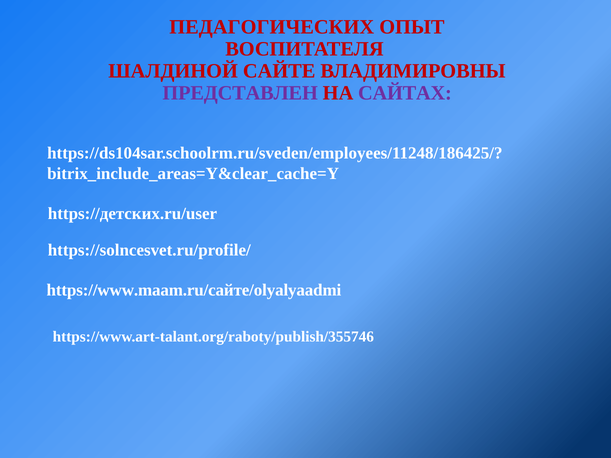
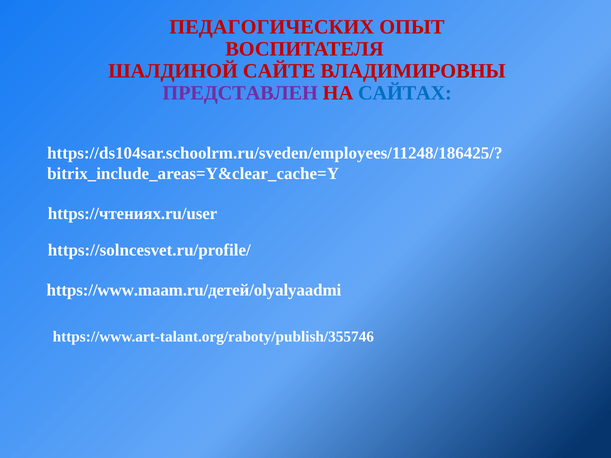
САЙТАХ colour: purple -> blue (405, 93)
https://детских.ru/user: https://детских.ru/user -> https://чтениях.ru/user (133, 214)
https://www.maam.ru/сайте/olyalyaadmi: https://www.maam.ru/сайте/olyalyaadmi -> https://www.maam.ru/детей/olyalyaadmi (194, 290)
